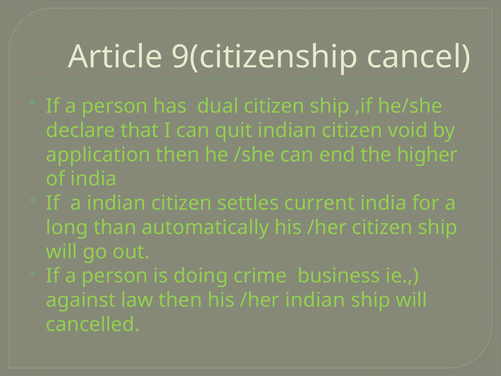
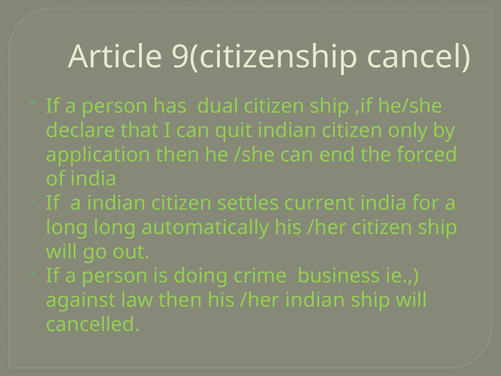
void: void -> only (408, 130)
higher: higher -> forced (427, 155)
long than: than -> long (115, 227)
